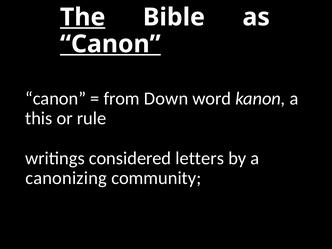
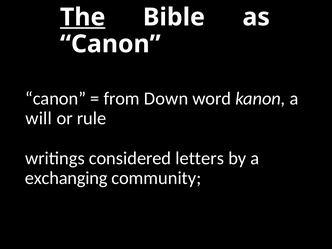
Canon underline: present -> none (110, 44)
this: this -> will (39, 118)
canonizing: canonizing -> exchanging (66, 178)
